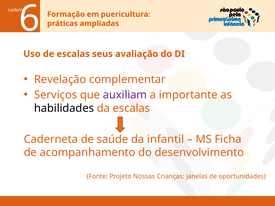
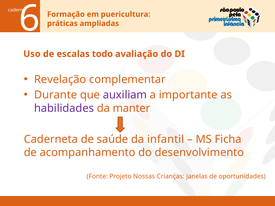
seus: seus -> todo (102, 54)
Serviços: Serviços -> Durante (56, 95)
habilidades colour: black -> purple (64, 108)
da escalas: escalas -> manter (131, 108)
